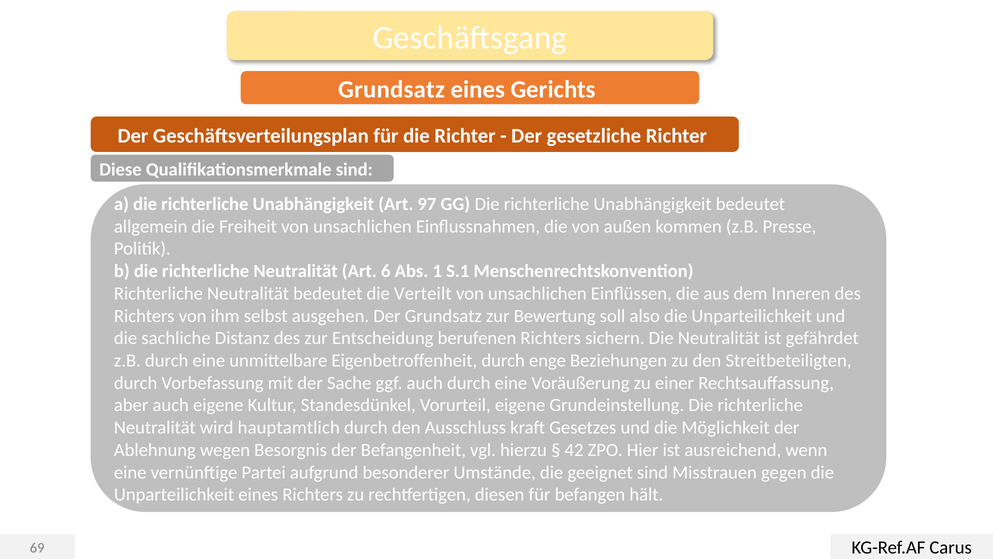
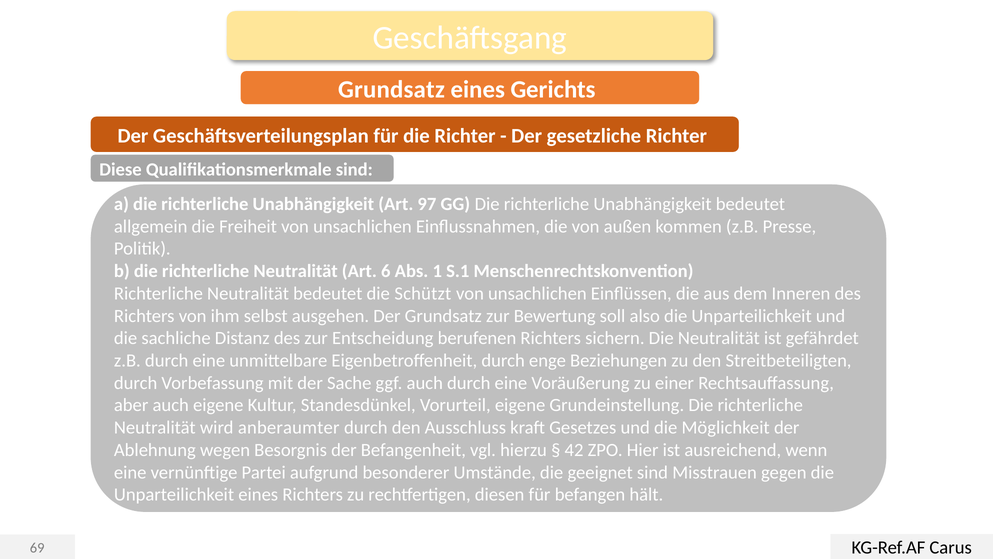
Verteilt: Verteilt -> Schützt (423, 293)
hauptamtlich: hauptamtlich -> anberaumter (289, 427)
